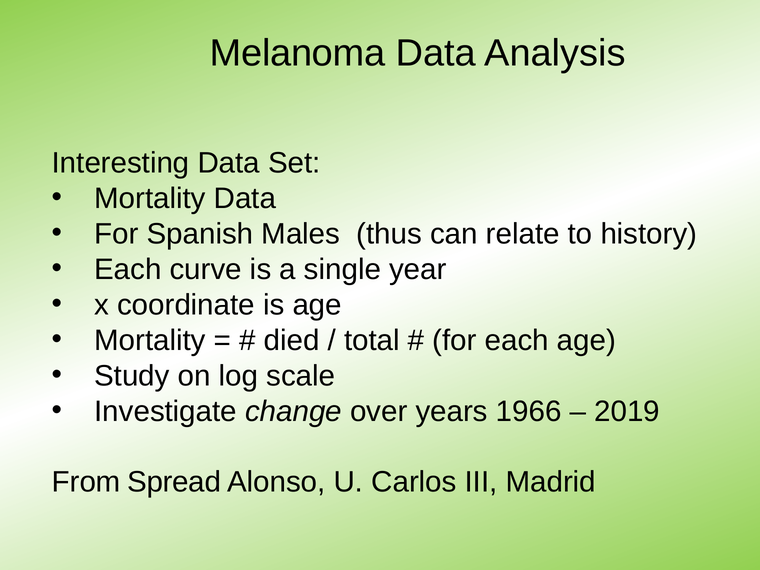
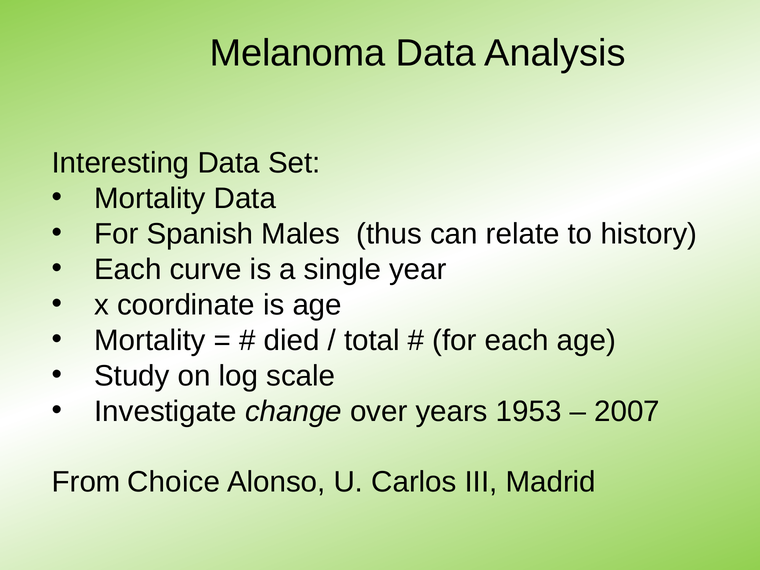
1966: 1966 -> 1953 (529, 411)
2019: 2019 -> 2007 (627, 411)
Spread: Spread -> Choice (174, 482)
